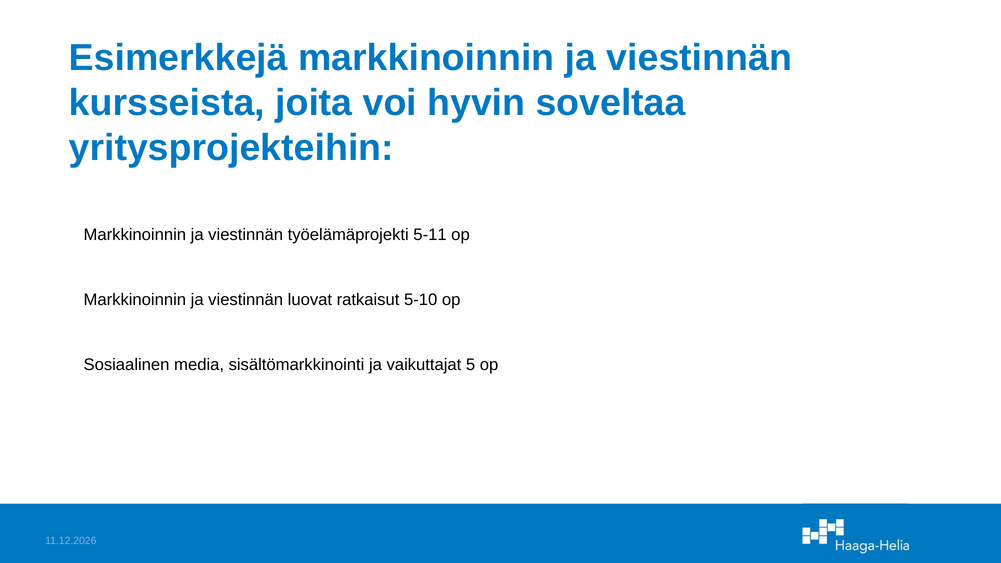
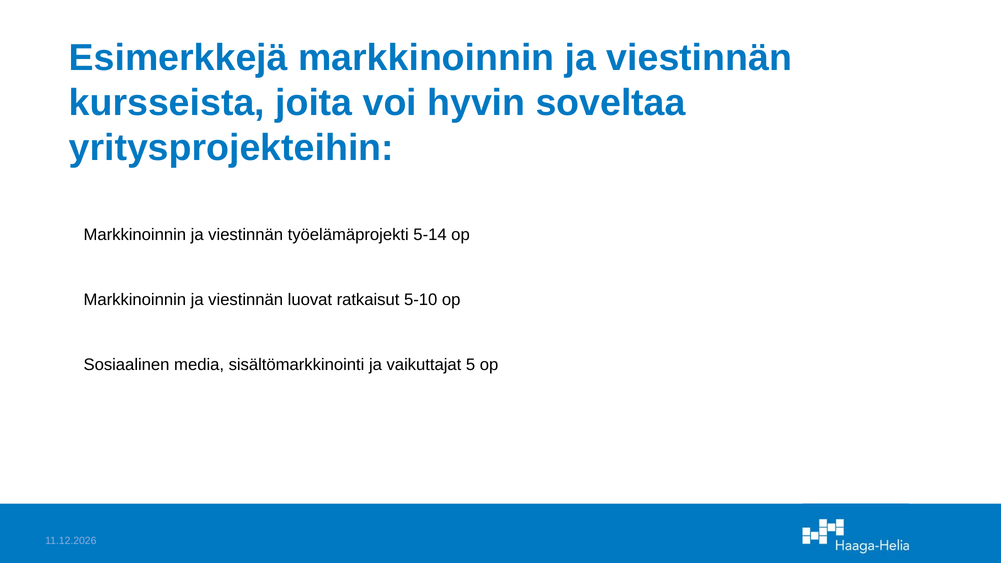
5-11: 5-11 -> 5-14 (430, 235)
